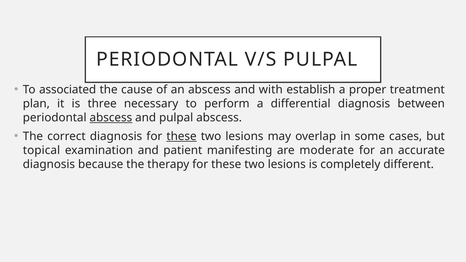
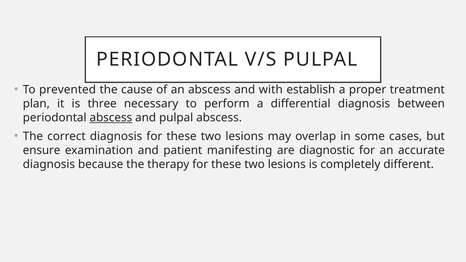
associated: associated -> prevented (68, 90)
these underline: present -> none (182, 136)
topical: topical -> ensure (42, 150)
moderate: moderate -> diagnostic (327, 150)
